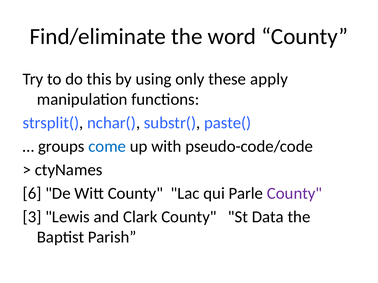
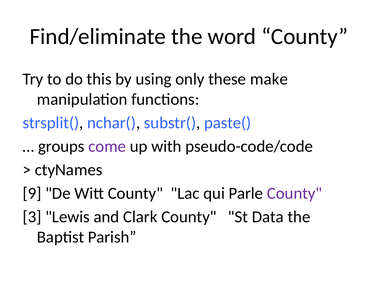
apply: apply -> make (269, 79)
come colour: blue -> purple (107, 147)
6: 6 -> 9 (32, 194)
